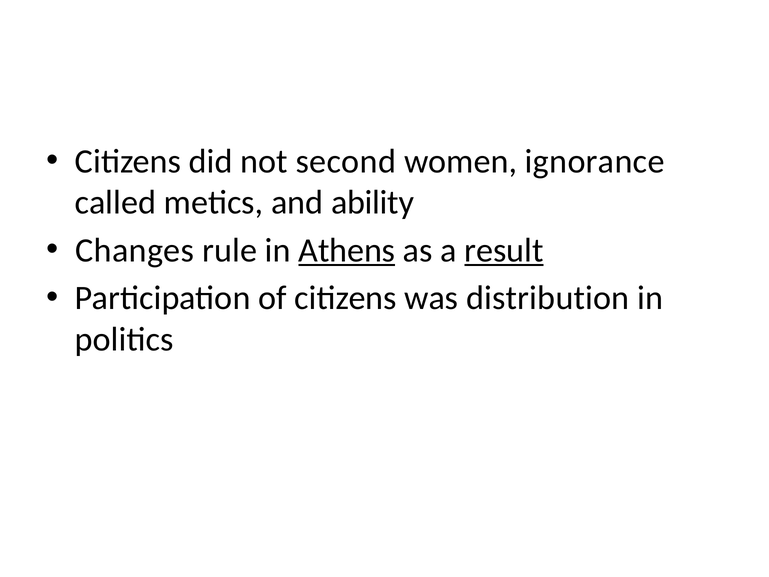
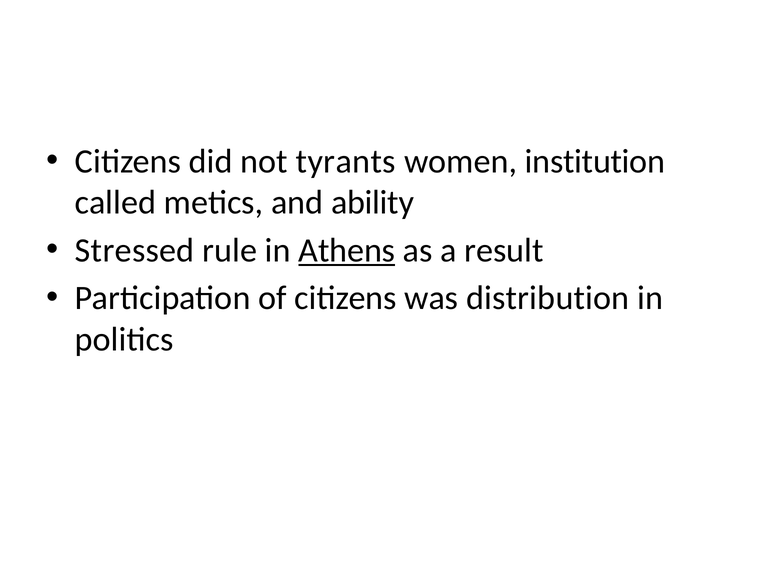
second: second -> tyrants (346, 161)
ignorance: ignorance -> institution (595, 161)
Changes: Changes -> Stressed (135, 250)
result underline: present -> none (504, 250)
